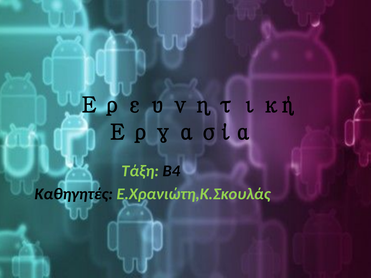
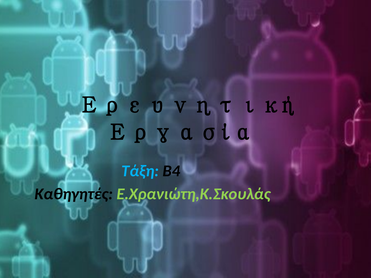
Τάξη colour: light green -> light blue (140, 171)
